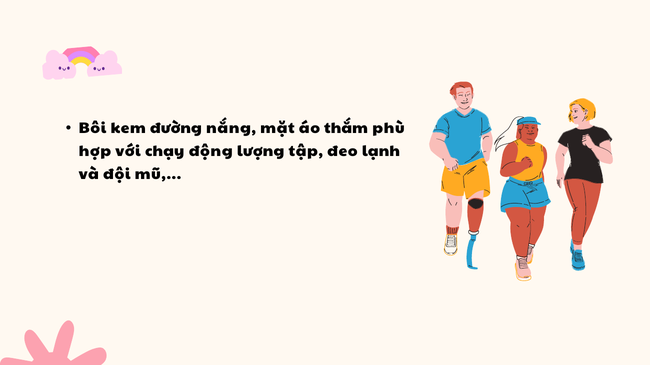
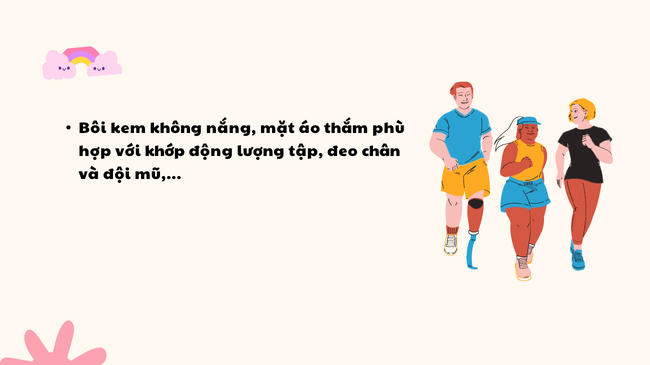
đường: đường -> không (176, 129)
chạy: chạy -> khớp (165, 152)
lạnh: lạnh -> chân (381, 152)
